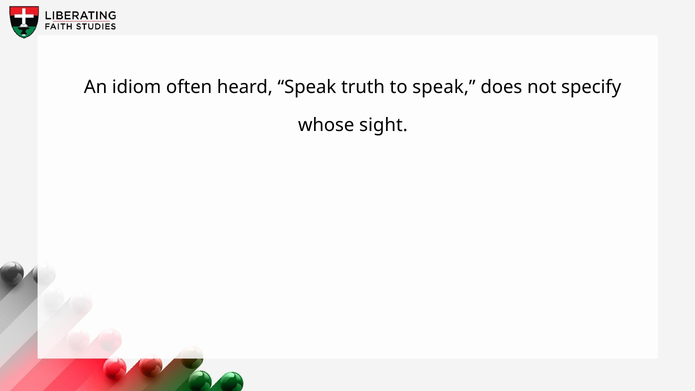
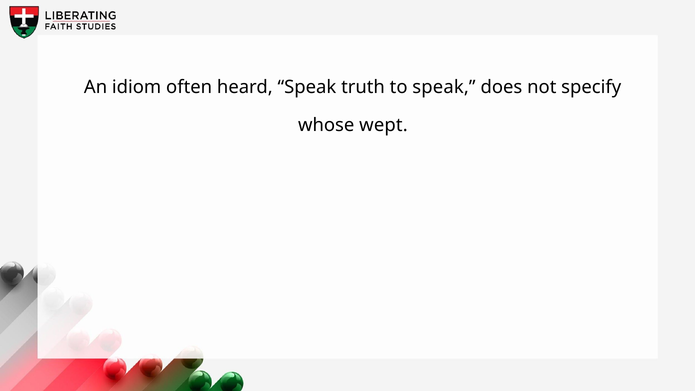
sight: sight -> wept (384, 125)
